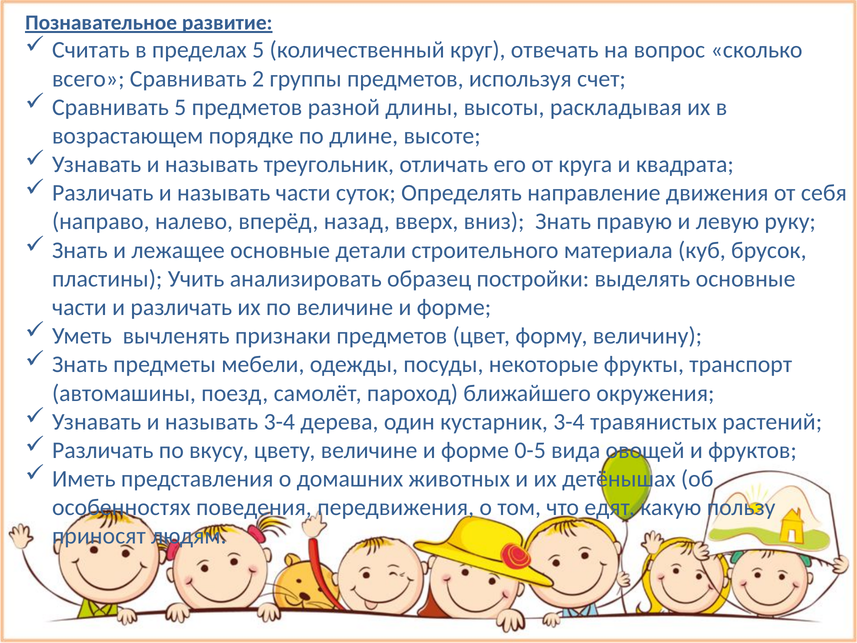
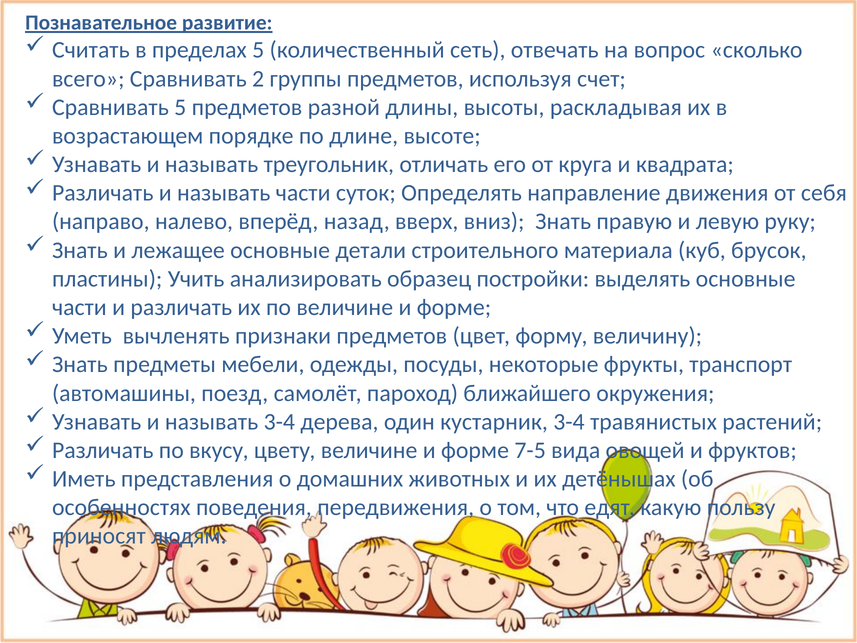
круг: круг -> сеть (478, 50)
0-5: 0-5 -> 7-5 (530, 450)
